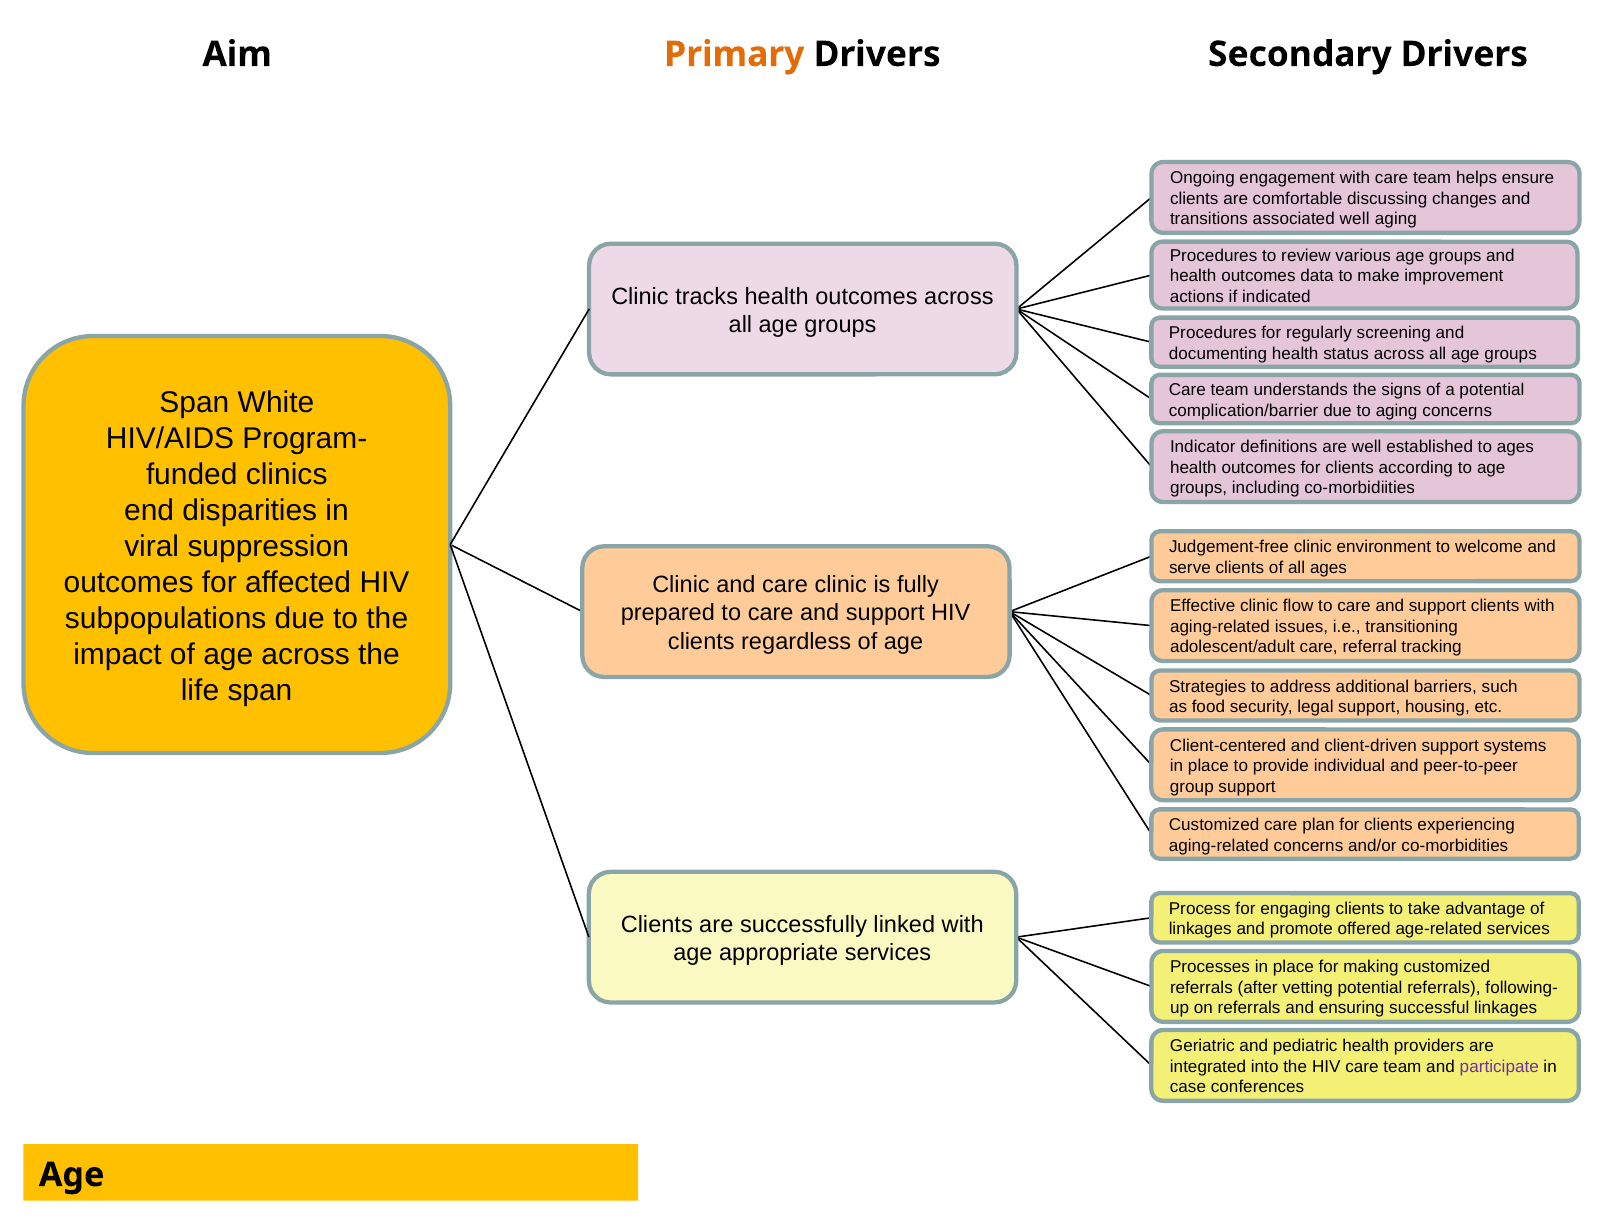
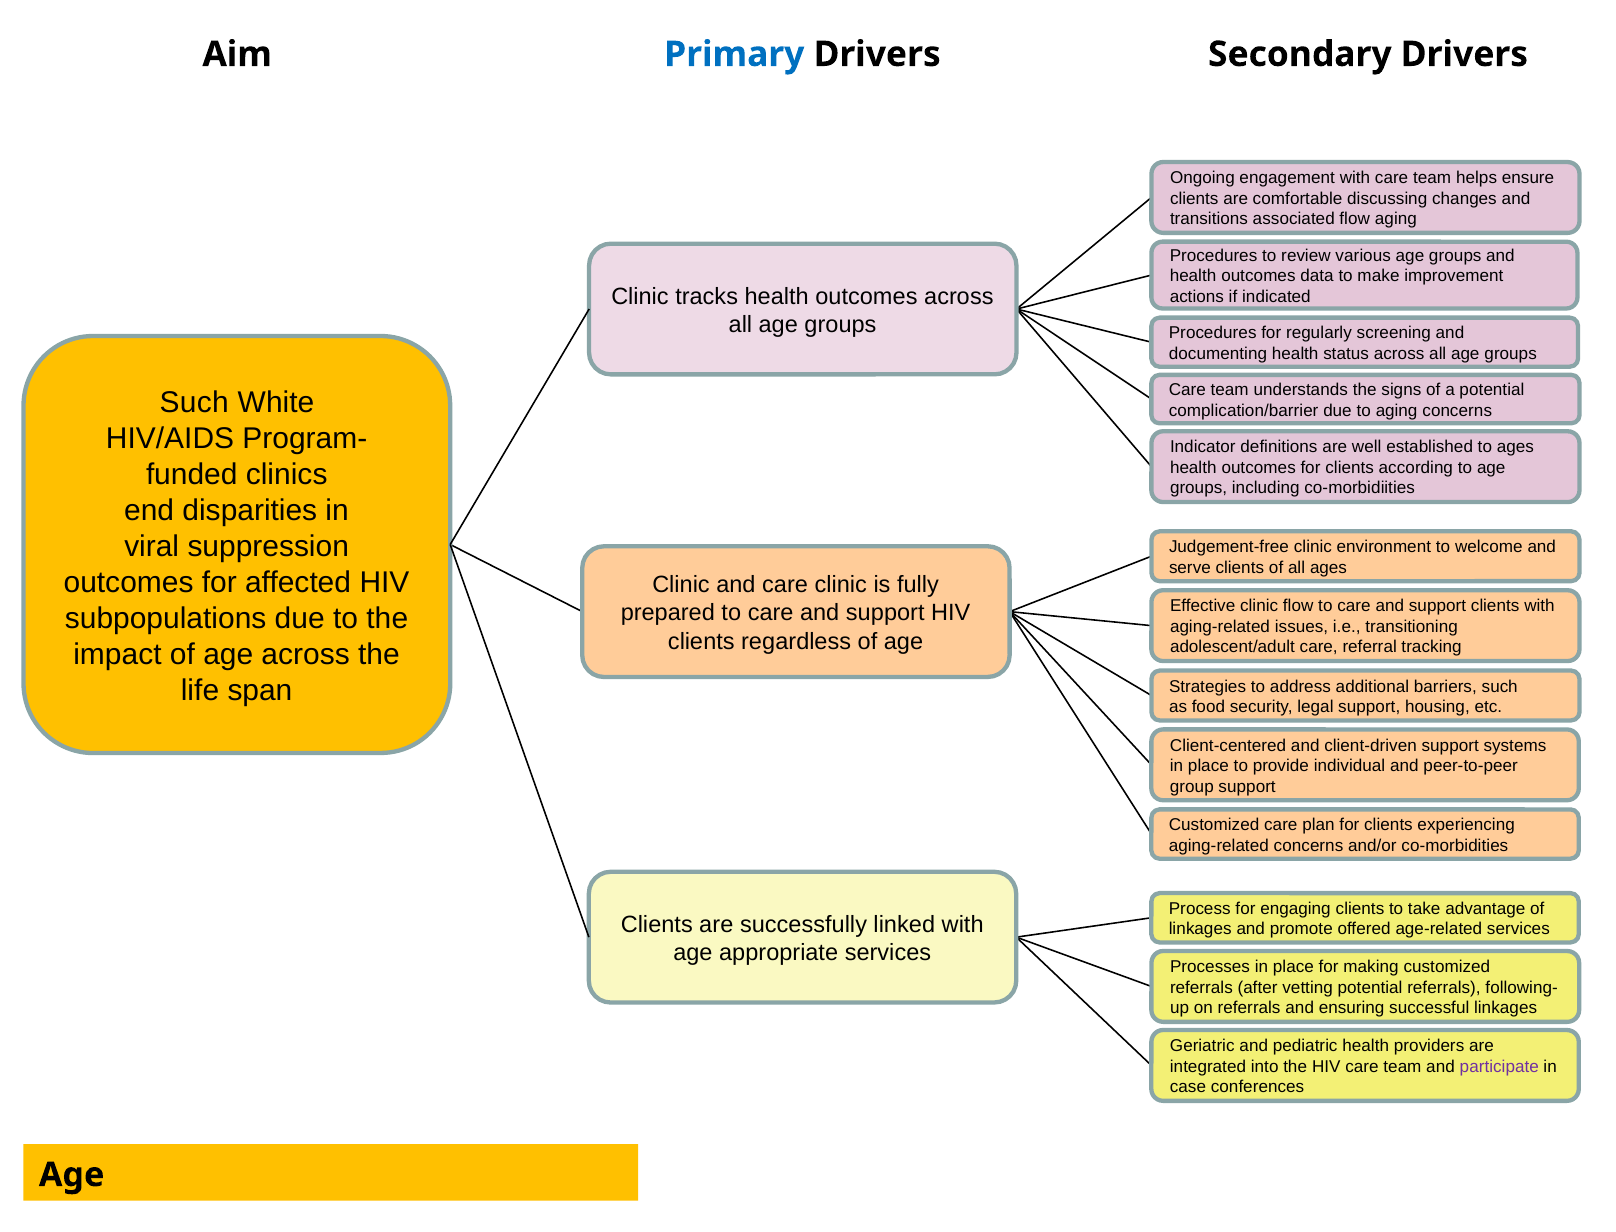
Primary colour: orange -> blue (734, 54)
associated well: well -> flow (1355, 219)
Span: Span -> Such (194, 403)
